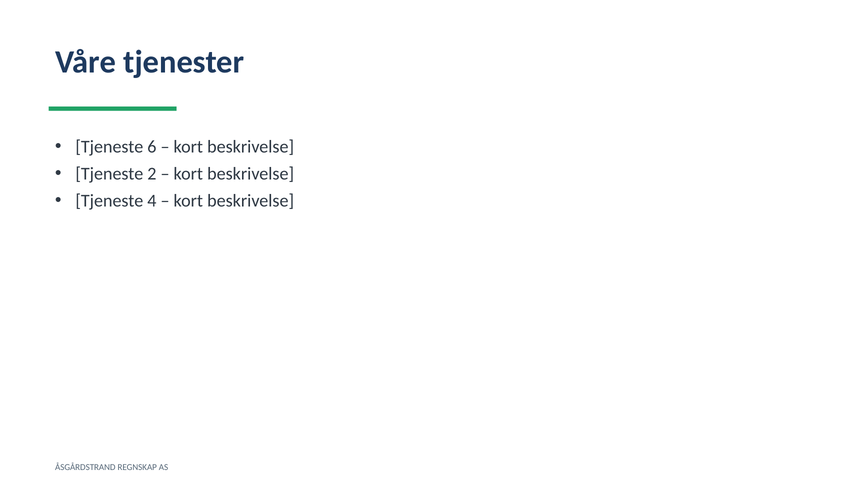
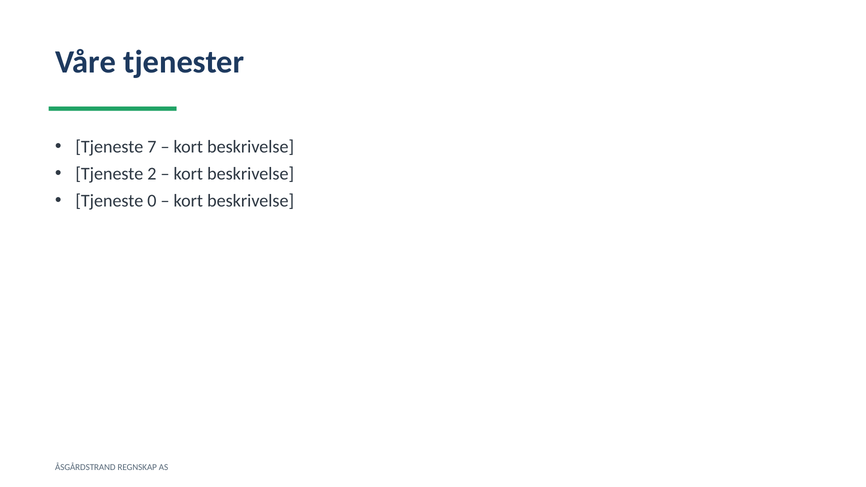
6: 6 -> 7 (152, 147)
4: 4 -> 0 (152, 201)
